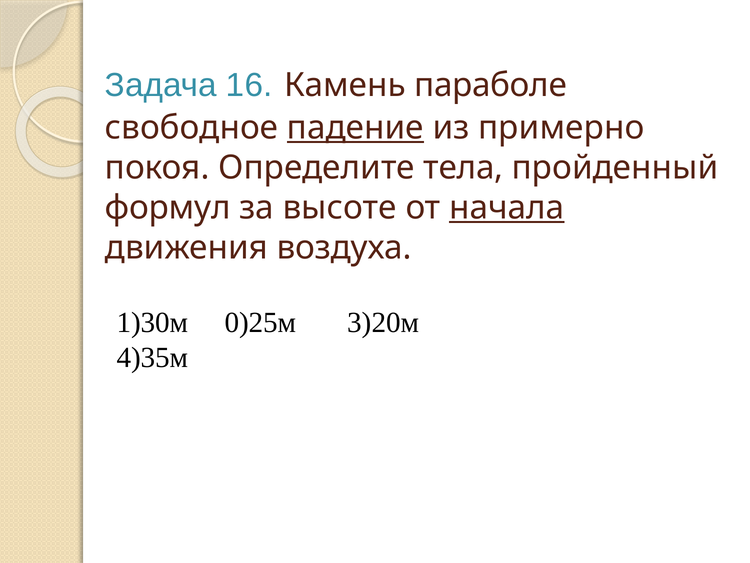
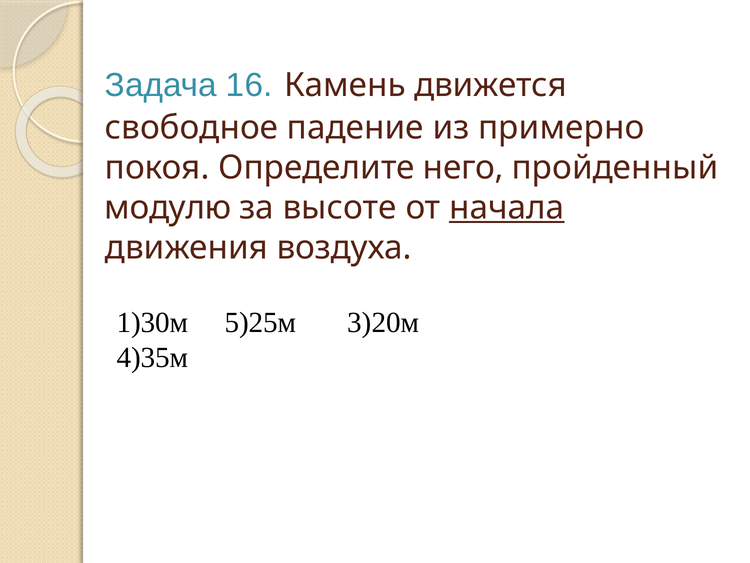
параболе: параболе -> движется (491, 85)
падение underline: present -> none (355, 128)
тела: тела -> него (463, 168)
формул: формул -> модулю (168, 208)
0)25м: 0)25м -> 5)25м (261, 322)
